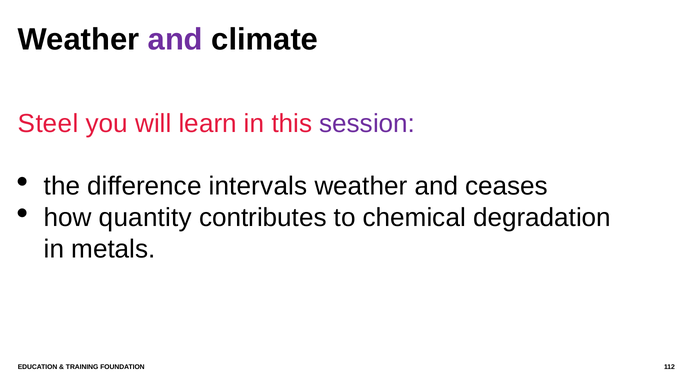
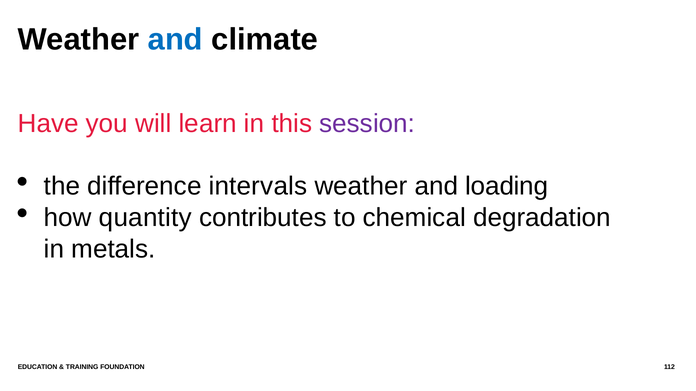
and colour: purple -> blue (175, 40)
Steel: Steel -> Have (48, 124)
ceases: ceases -> loading (507, 187)
